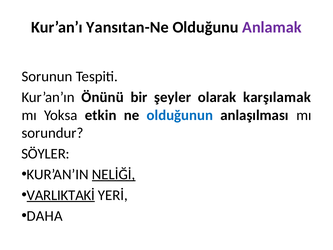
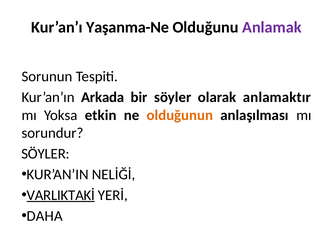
Yansıtan-Ne: Yansıtan-Ne -> Yaşanma-Ne (128, 27)
Önünü: Önünü -> Arkada (103, 97)
bir şeyler: şeyler -> söyler (173, 97)
karşılamak: karşılamak -> anlamaktır (277, 97)
olduğunun colour: blue -> orange (180, 115)
NELİĞİ underline: present -> none (114, 174)
